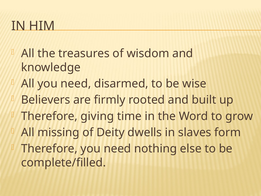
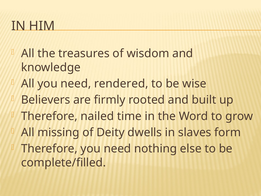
disarmed: disarmed -> rendered (121, 84)
giving: giving -> nailed (97, 116)
